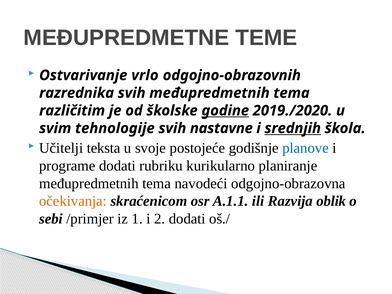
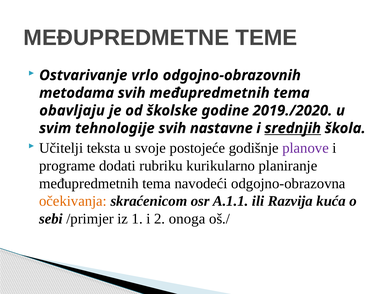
razrednika: razrednika -> metodama (77, 93)
različitim: različitim -> obavljaju (72, 111)
godine underline: present -> none (225, 111)
planove colour: blue -> purple (306, 148)
oblik: oblik -> kuća (331, 201)
2 dodati: dodati -> onoga (187, 219)
